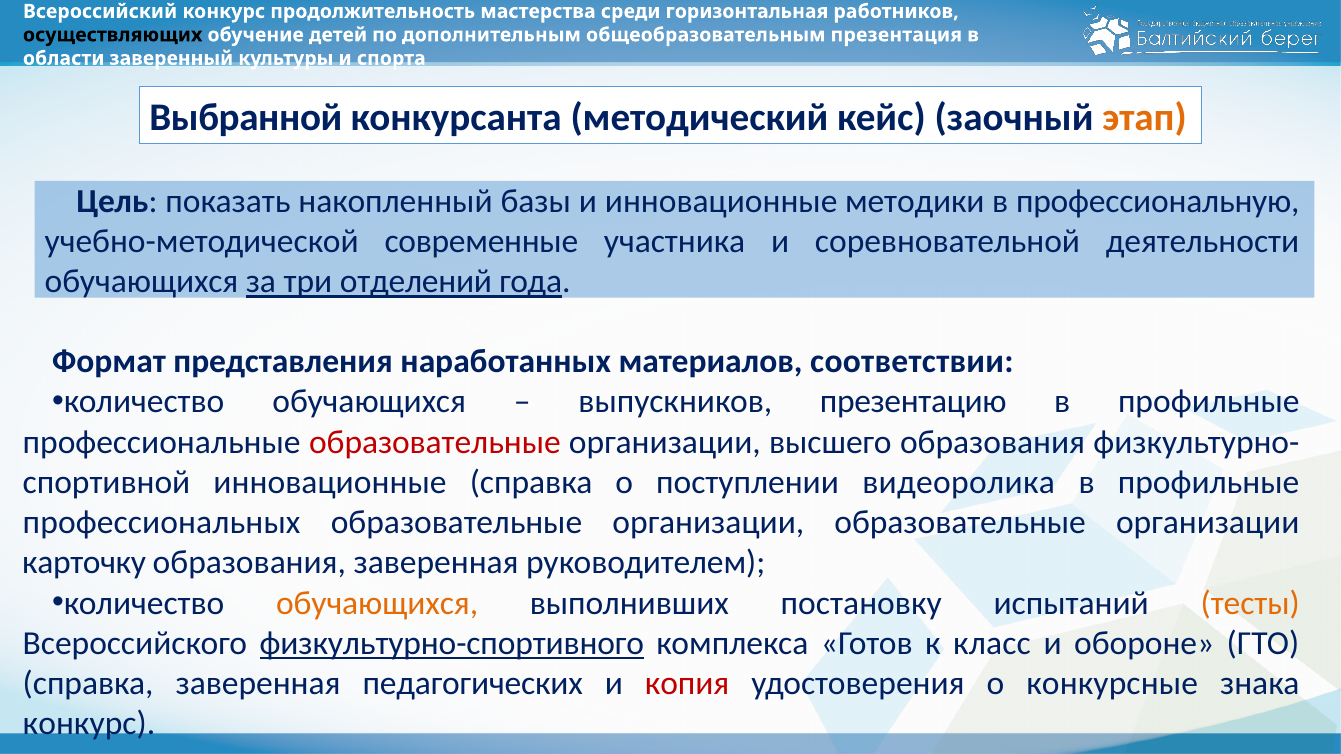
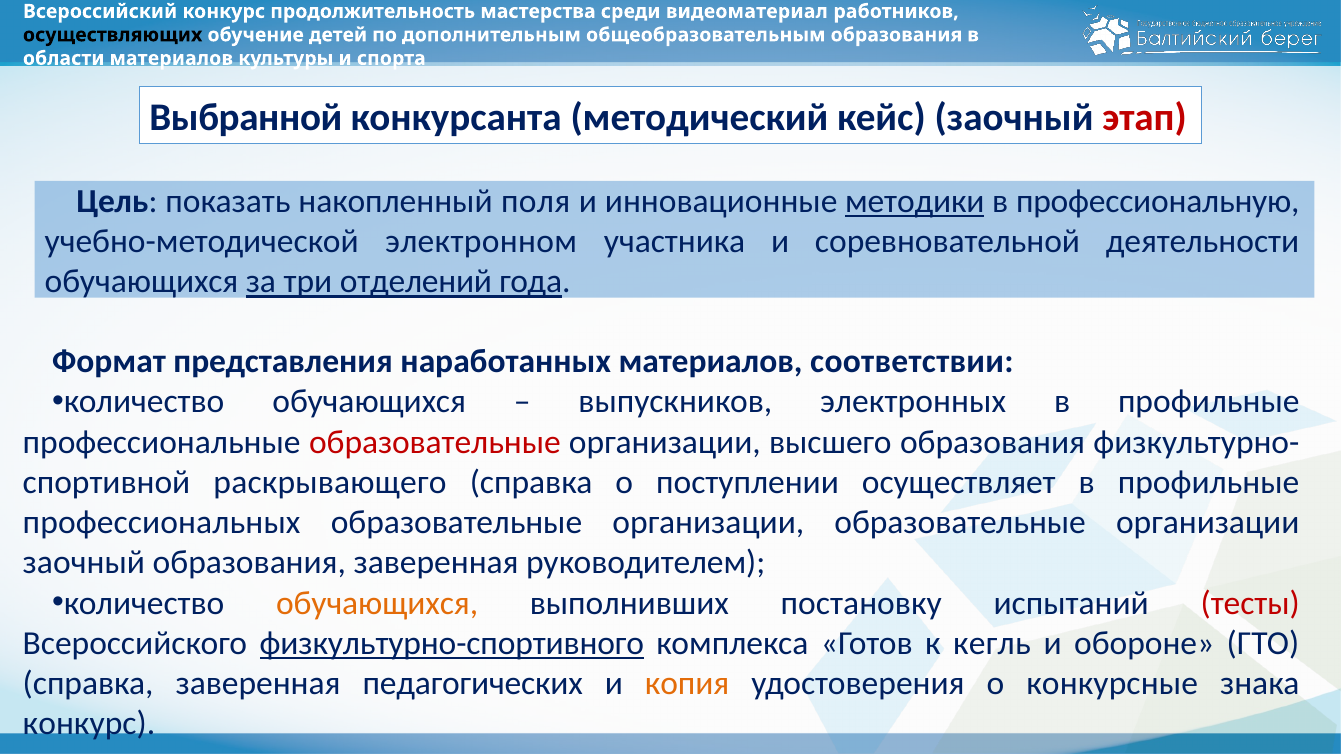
горизонтальная: горизонтальная -> видеоматериал (747, 11)
общеобразовательным презентация: презентация -> образования (896, 35)
области заверенный: заверенный -> материалов (171, 58)
этап colour: orange -> red (1144, 118)
базы: базы -> поля (536, 201)
методики underline: none -> present (915, 201)
современные: современные -> электронном (481, 242)
презентацию: презентацию -> электронных (913, 402)
инновационные: инновационные -> раскрывающего (330, 482)
видеоролика: видеоролика -> осуществляет (959, 482)
карточку: карточку -> заочный (84, 563)
тесты colour: orange -> red (1250, 603)
класс: класс -> кегль (992, 643)
копия colour: red -> orange (687, 684)
